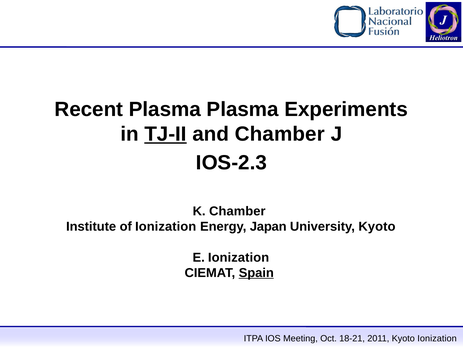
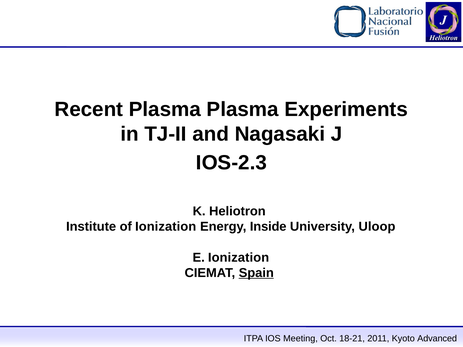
TJ-II underline: present -> none (166, 134)
and Chamber: Chamber -> Nagasaki (280, 134)
K Chamber: Chamber -> Heliotron (237, 211)
Japan: Japan -> Inside (268, 227)
University Kyoto: Kyoto -> Uloop (377, 227)
Kyoto Ionization: Ionization -> Advanced (437, 339)
